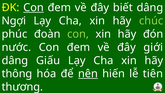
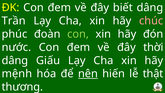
Con underline: present -> none (34, 8)
Ngợi: Ngợi -> Trần (14, 21)
chúc colour: light green -> pink (151, 21)
giới: giới -> thời (153, 47)
thông: thông -> mệnh (17, 74)
tiên: tiên -> thật (153, 74)
